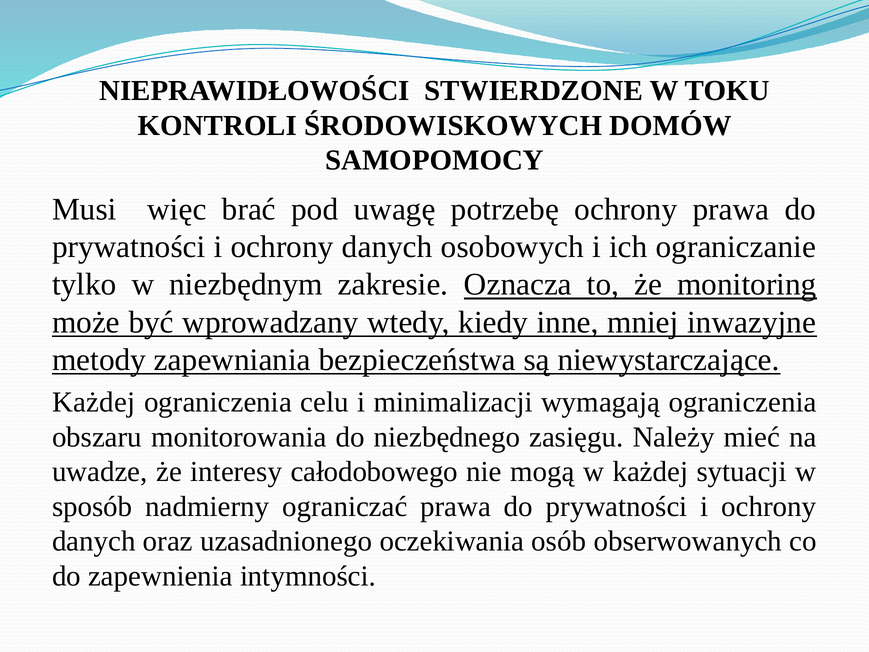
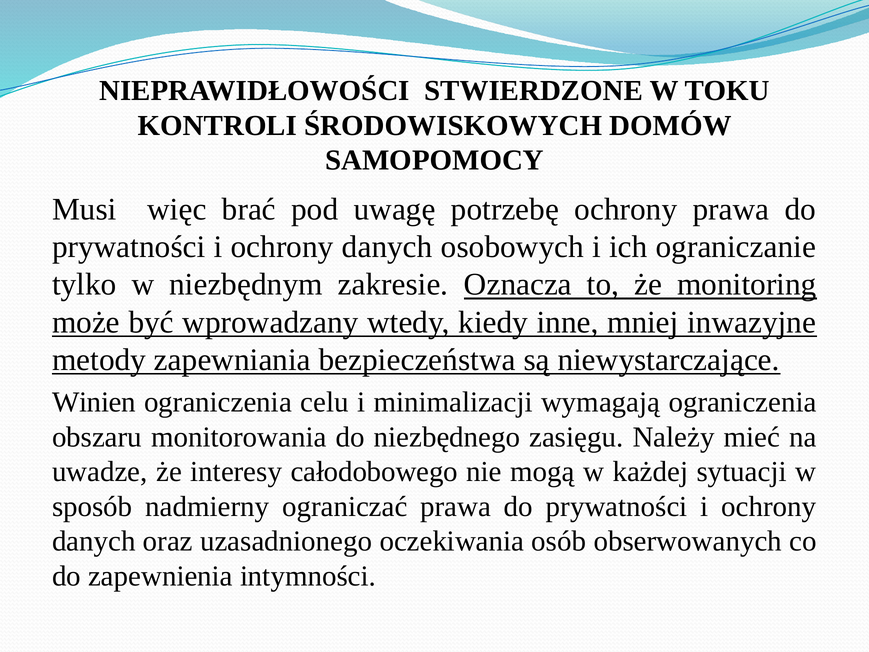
Każdej: Każdej -> Winien (94, 402)
